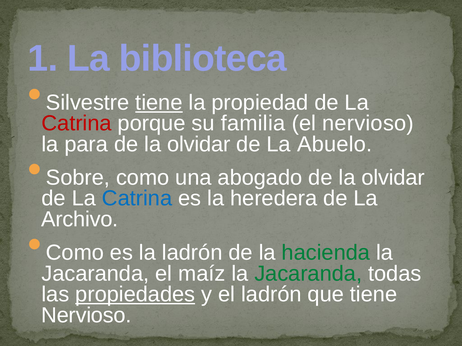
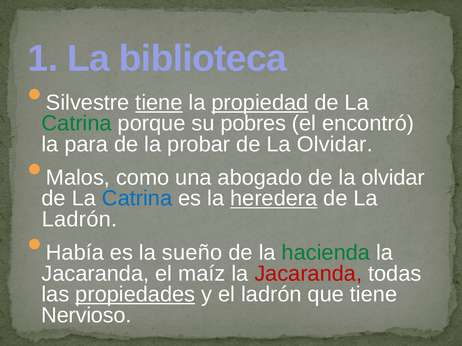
propiedad underline: none -> present (260, 103)
Catrina colour: red -> green (77, 124)
familia: familia -> pobres (253, 124)
el nervioso: nervioso -> encontró (368, 124)
olvidar: olvidar -> probar (199, 145)
Abuelo: Abuelo -> Olvidar (335, 145)
Sobre: Sobre -> Malos (78, 178)
heredera underline: none -> present (274, 199)
Archivo: Archivo -> Ladrón (79, 220)
Como: Como -> Había (75, 253)
la ladrón: ladrón -> sueño (192, 253)
Jacaranda colour: green -> red (308, 274)
